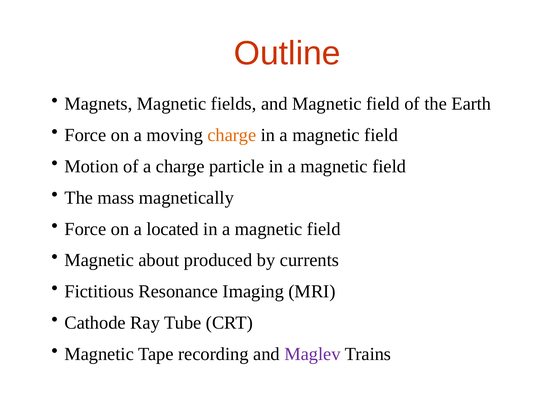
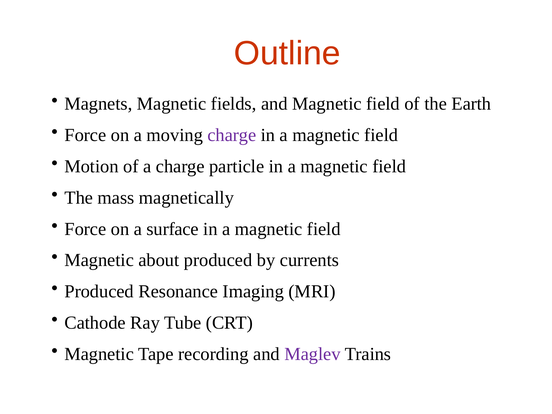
charge colour: orange -> purple (232, 135)
located: located -> surface (173, 229)
Fictitious: Fictitious -> Produced (99, 292)
